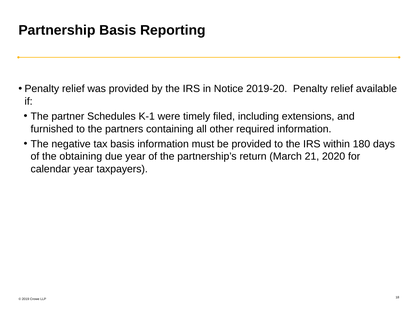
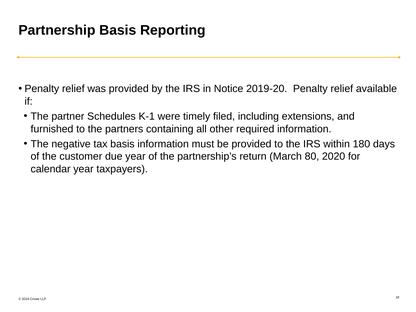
obtaining: obtaining -> customer (81, 156)
21: 21 -> 80 (312, 156)
